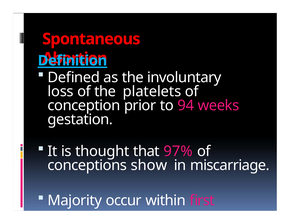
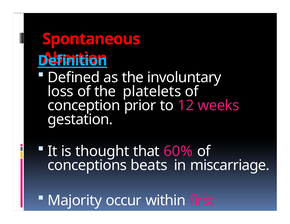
94: 94 -> 12 (186, 106)
97%: 97% -> 60% (178, 151)
show: show -> beats (149, 165)
